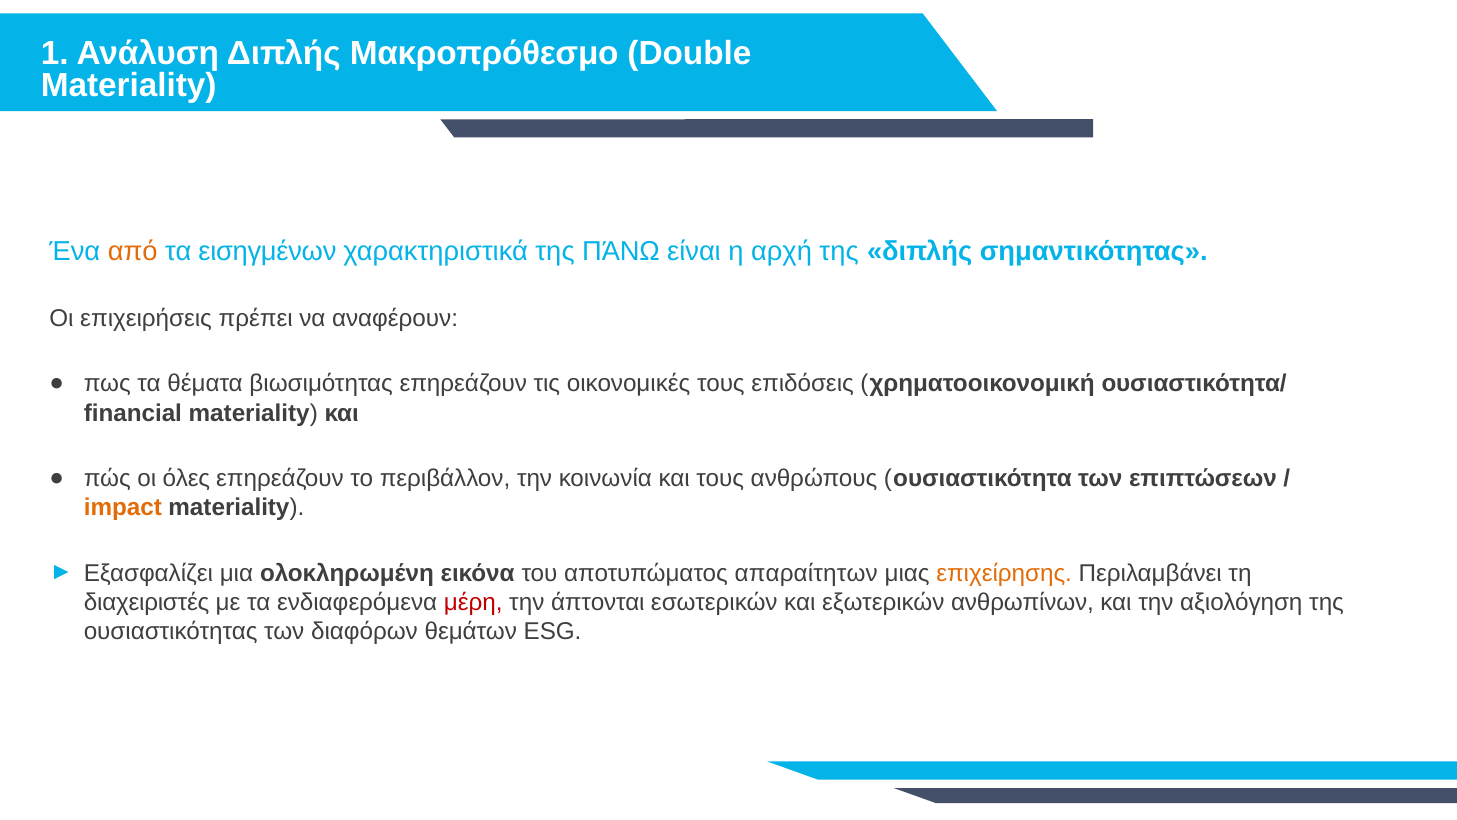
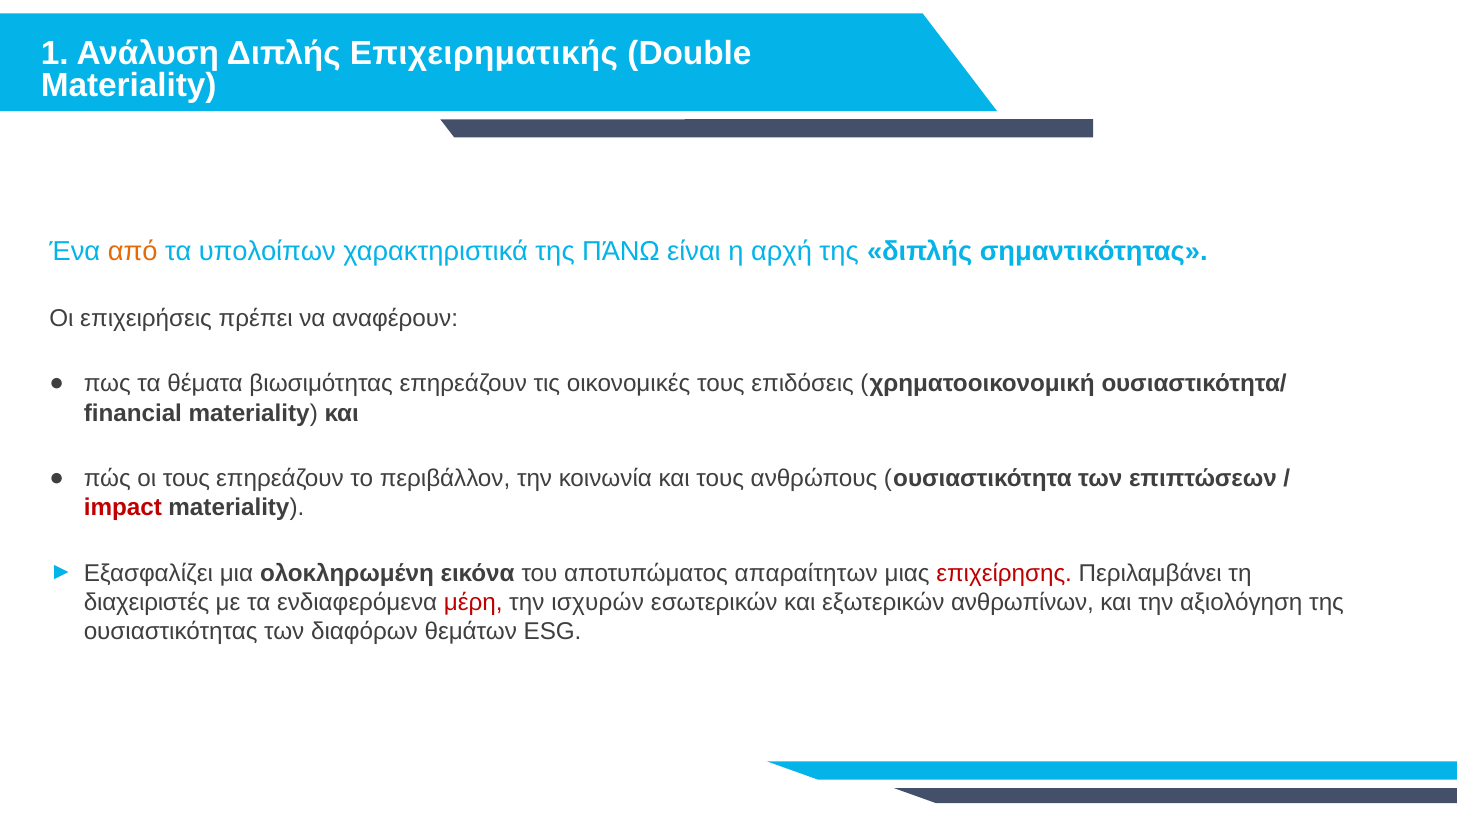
Μακροπρόθεσμο: Μακροπρόθεσμο -> Επιχειρηματικής (484, 53)
εισηγμένων: εισηγμένων -> υπολοίπων (267, 251)
οι όλες: όλες -> τους (186, 478)
impact colour: orange -> red (123, 508)
επιχείρησης colour: orange -> red (1004, 573)
άπτονται: άπτονται -> ισχυρών (598, 602)
